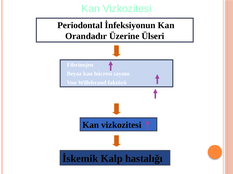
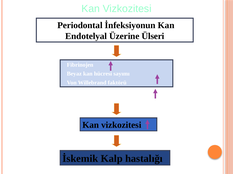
Orandadır: Orandadır -> Endotelyal (86, 36)
